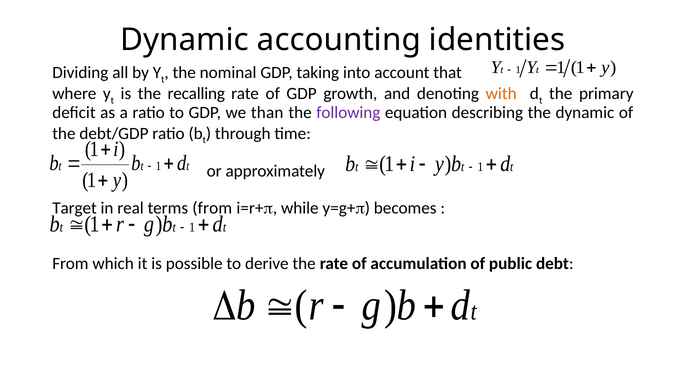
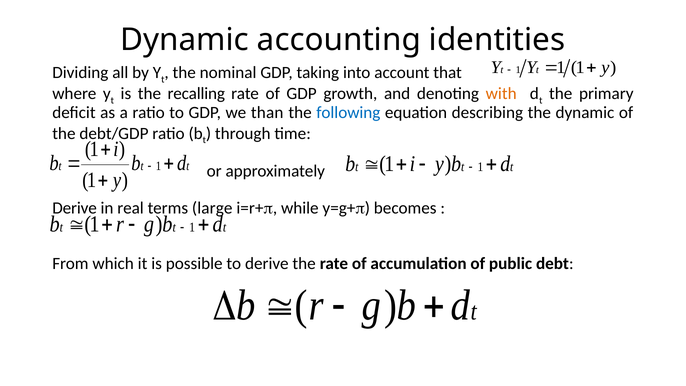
following colour: purple -> blue (348, 113)
Target: Target -> Derive (75, 208)
terms from: from -> large (212, 208)
